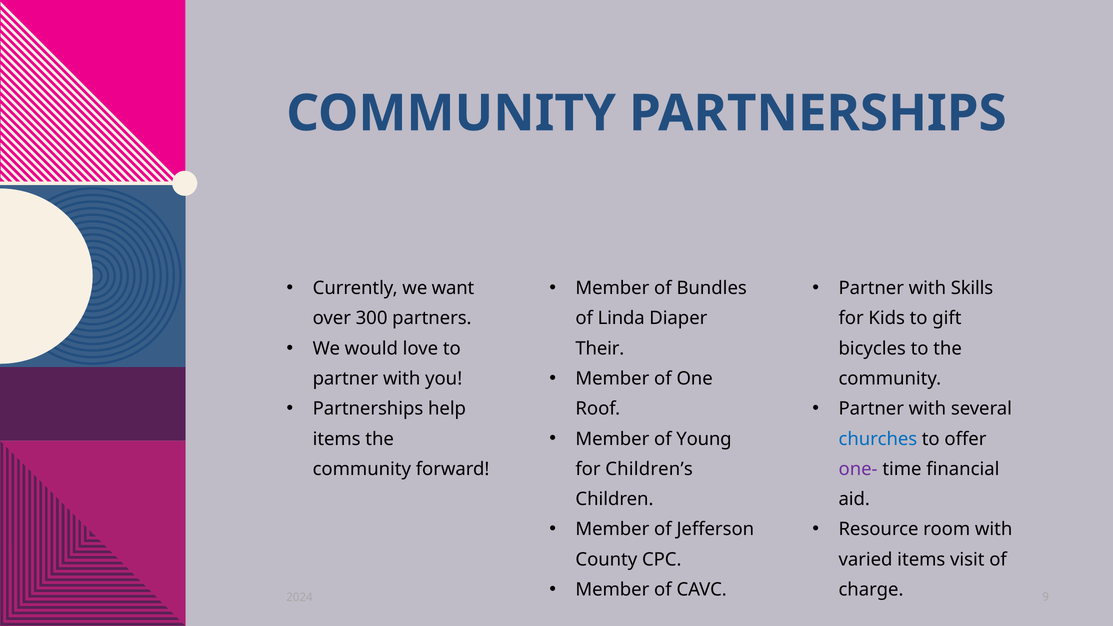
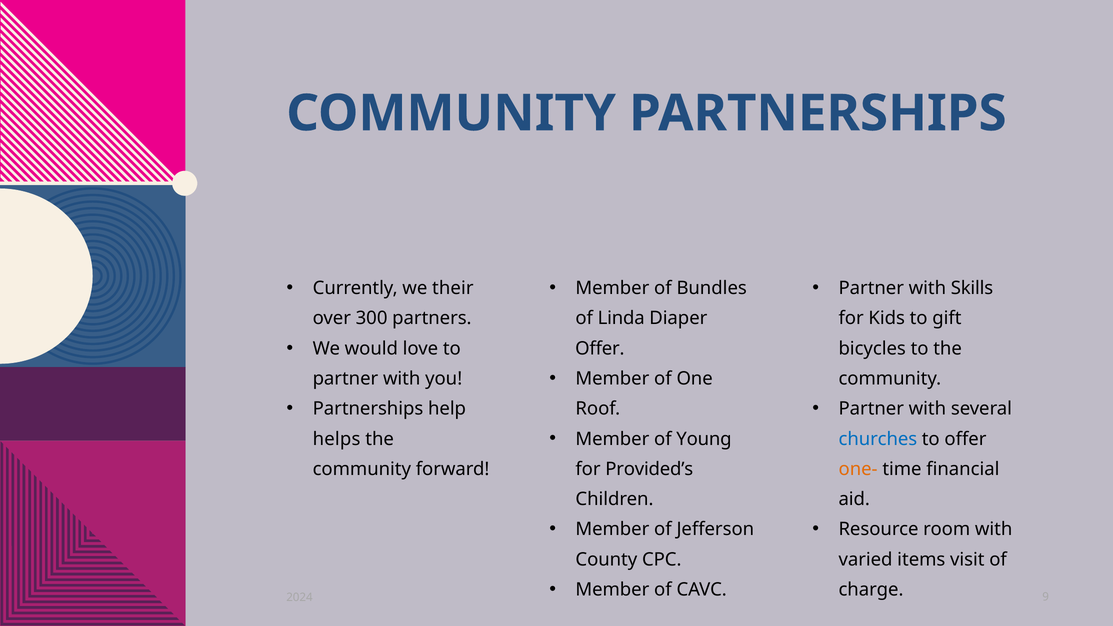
want: want -> their (453, 288)
Their: Their -> Offer (600, 349)
items: items -> helps (337, 439)
Children’s: Children’s -> Provided’s (649, 469)
one- colour: purple -> orange (858, 469)
